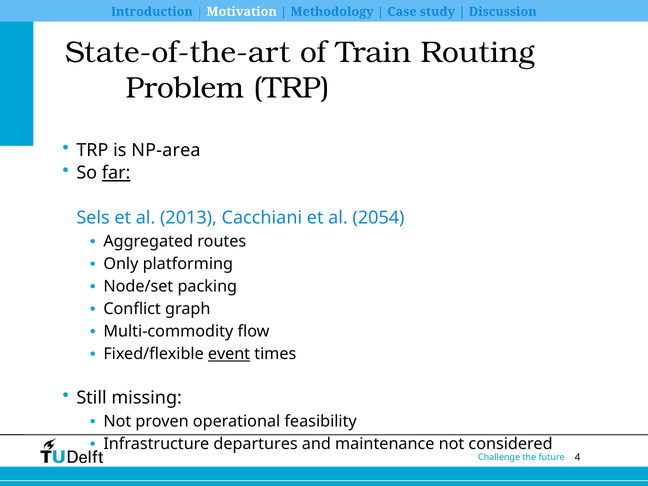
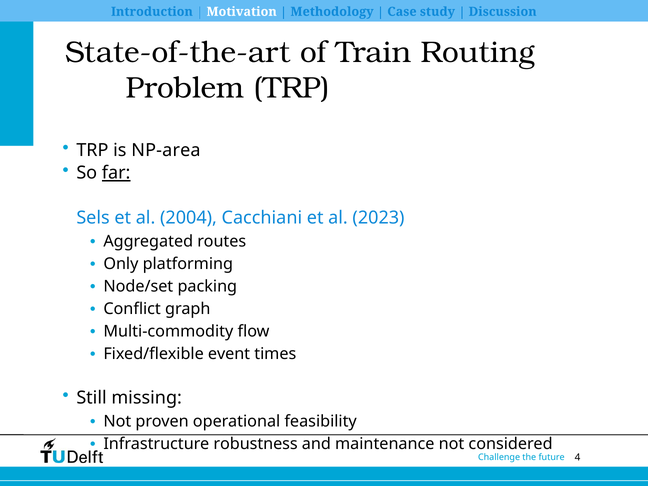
2013: 2013 -> 2004 (188, 218)
2054: 2054 -> 2023 (378, 218)
event underline: present -> none (229, 354)
departures: departures -> robustness (256, 444)
